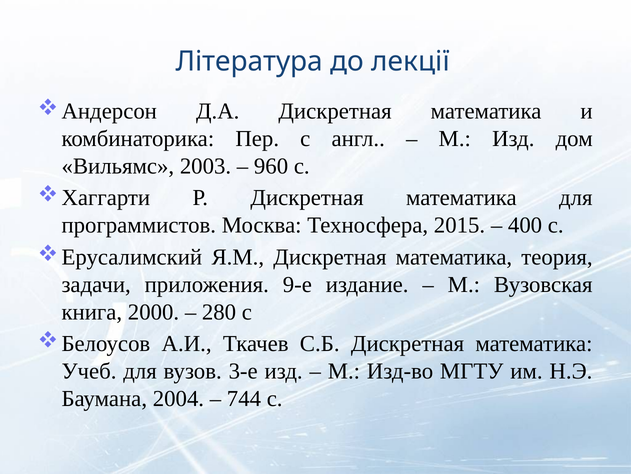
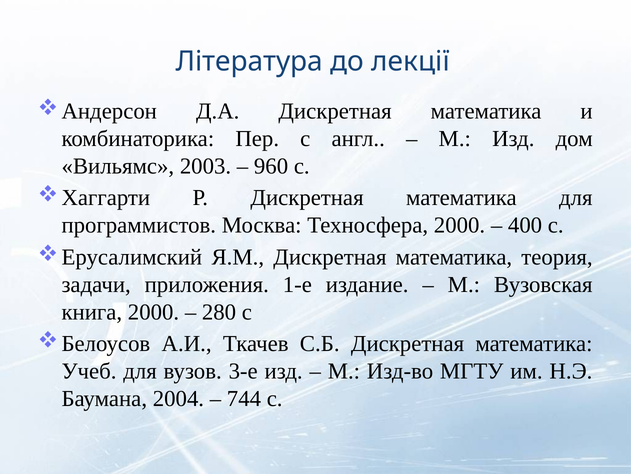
Техносфера 2015: 2015 -> 2000 (460, 225)
9-е: 9-е -> 1-е (297, 284)
